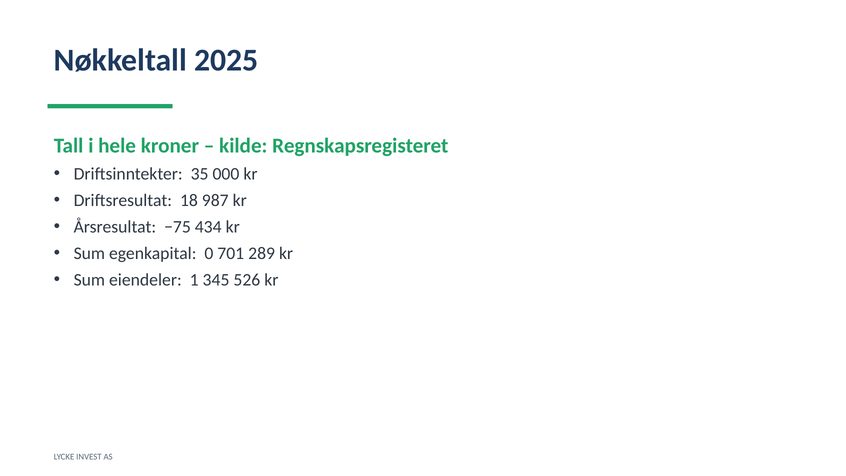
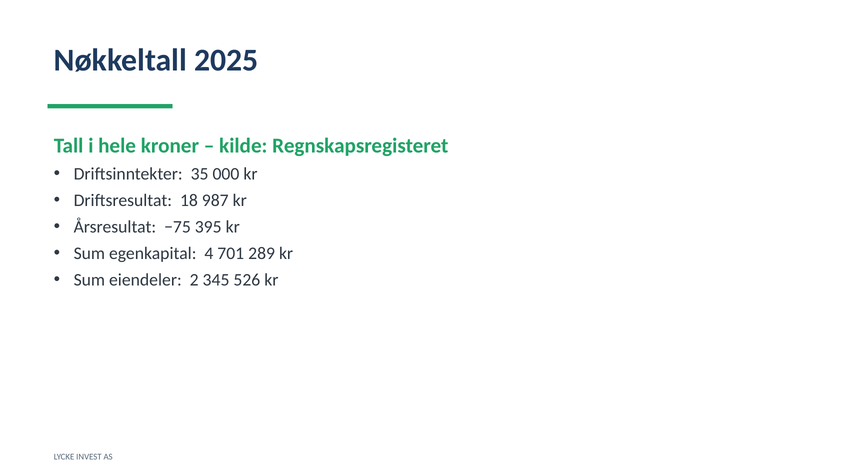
434: 434 -> 395 (208, 227)
0: 0 -> 4 (209, 253)
1: 1 -> 2 (194, 280)
